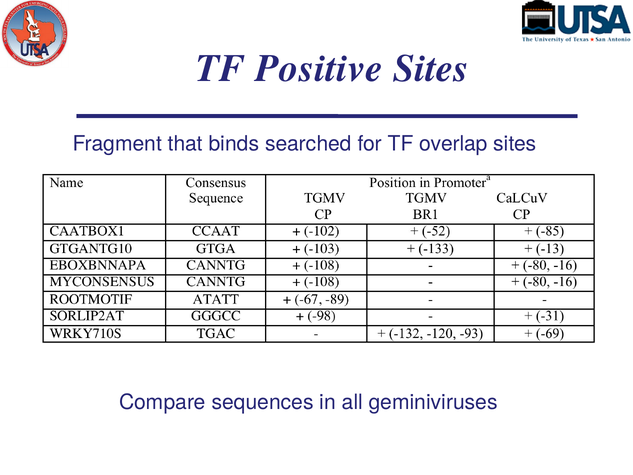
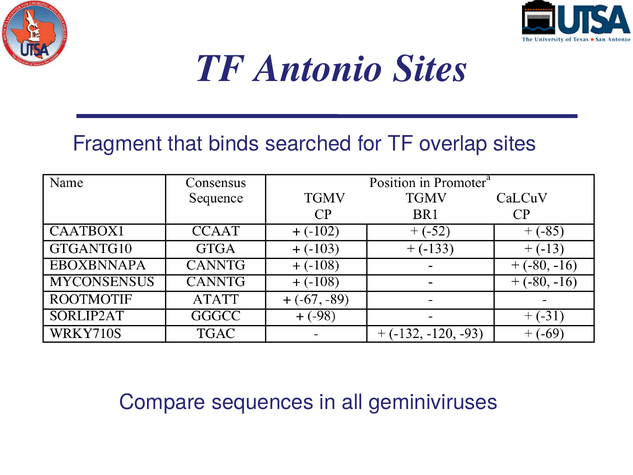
Positive: Positive -> Antonio (319, 69)
